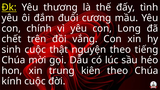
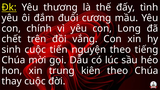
thật: thật -> tiến (59, 50)
kính: kính -> thay (12, 81)
